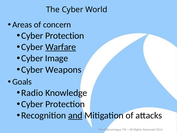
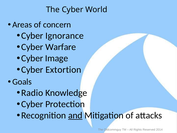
Protection: Protection -> Ignorance (65, 36)
Warfare underline: present -> none (61, 47)
Weapons: Weapons -> Extortion (63, 70)
